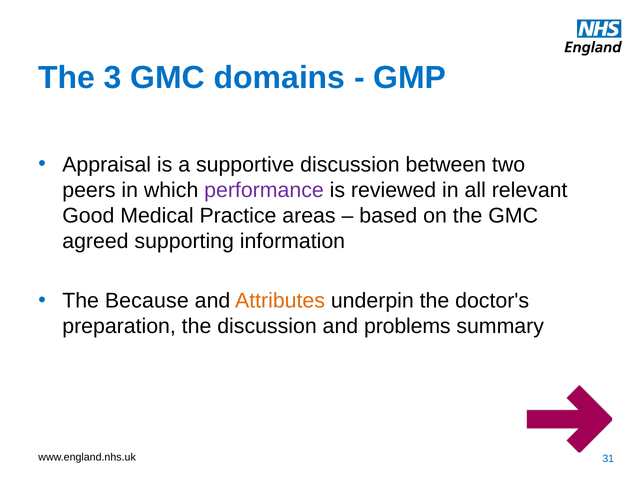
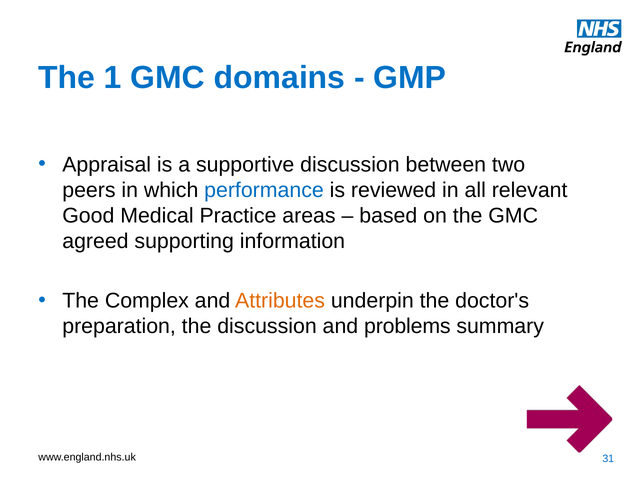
3: 3 -> 1 (113, 78)
performance colour: purple -> blue (264, 190)
Because: Because -> Complex (147, 301)
